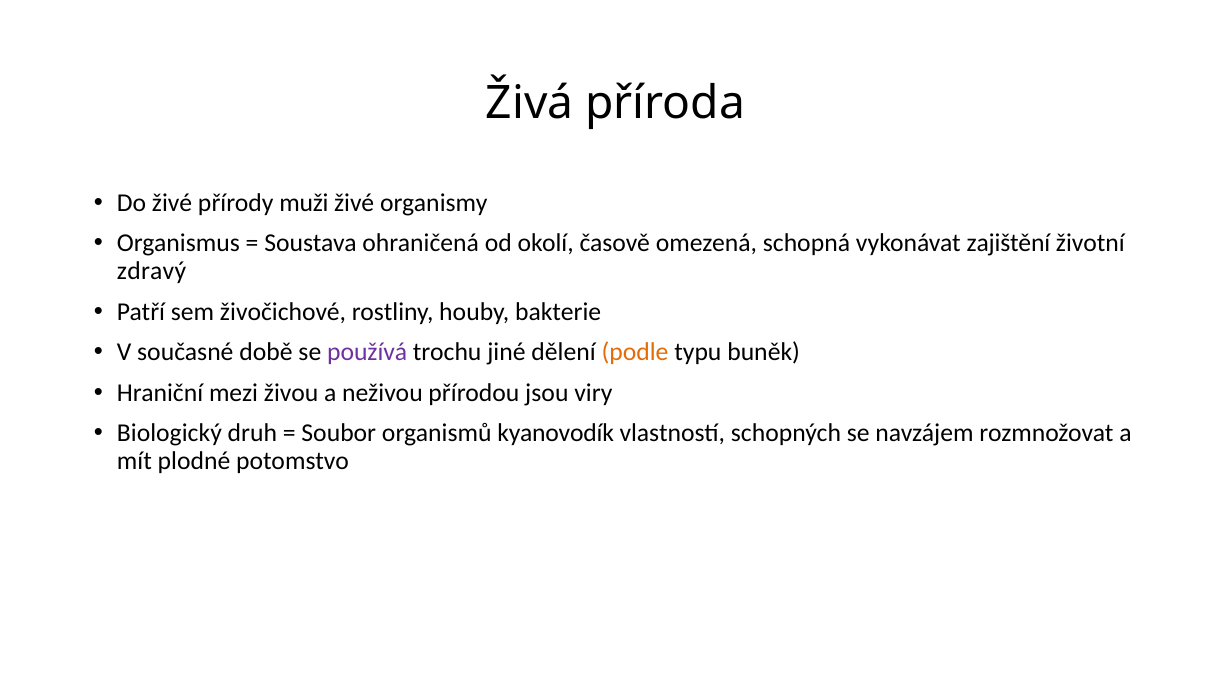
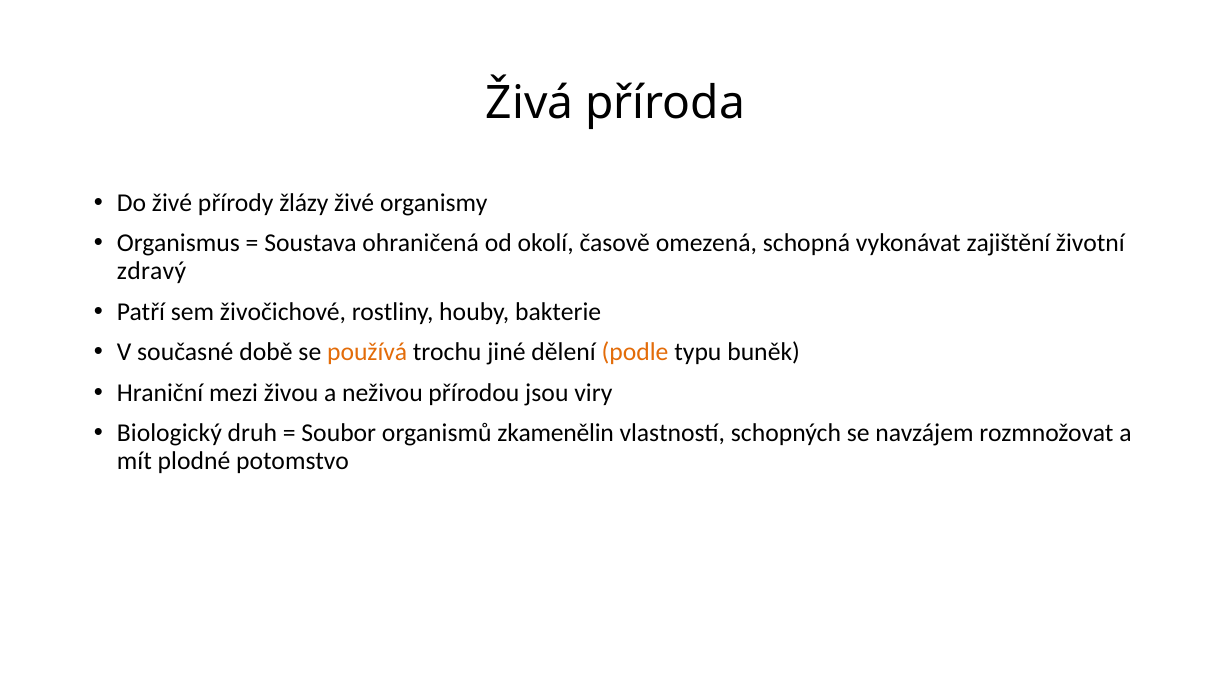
muži: muži -> žlázy (304, 203)
používá colour: purple -> orange (367, 352)
kyanovodík: kyanovodík -> zkamenělin (556, 433)
